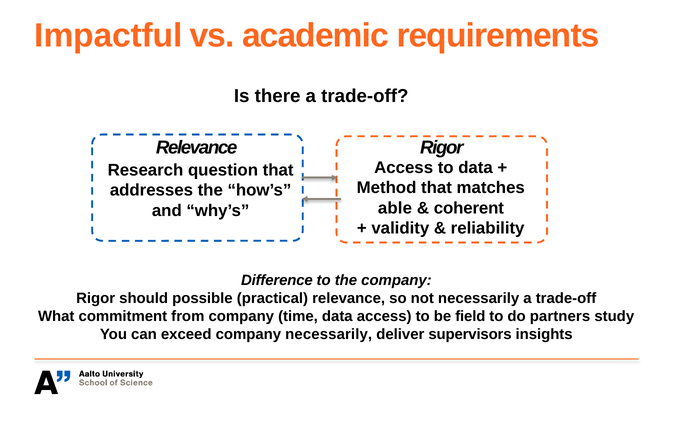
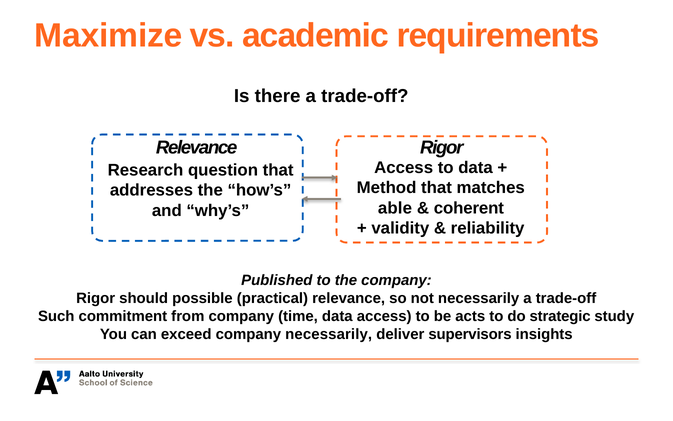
Impactful: Impactful -> Maximize (108, 36)
Difference: Difference -> Published (277, 280)
What: What -> Such (56, 316)
field: field -> acts (470, 316)
partners: partners -> strategic (560, 316)
